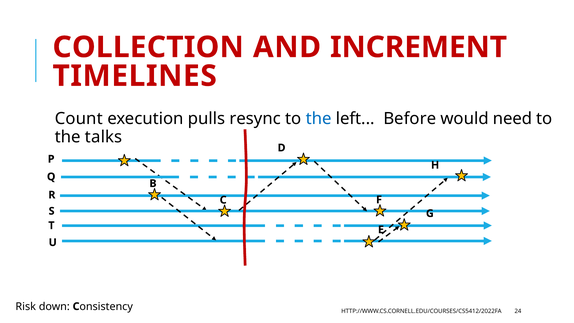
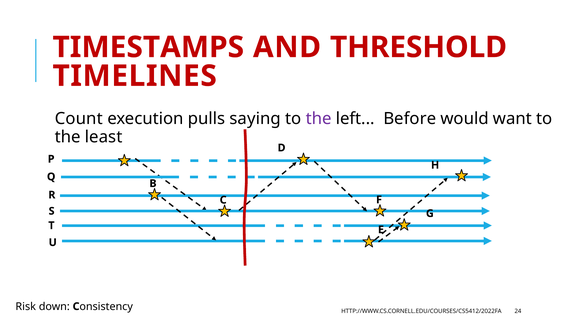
COLLECTION: COLLECTION -> TIMESTAMPS (148, 47)
INCREMENT: INCREMENT -> THRESHOLD (419, 47)
resync: resync -> saying (255, 119)
the colour: blue -> purple (319, 119)
need: need -> want (512, 119)
talks: talks -> least (104, 137)
